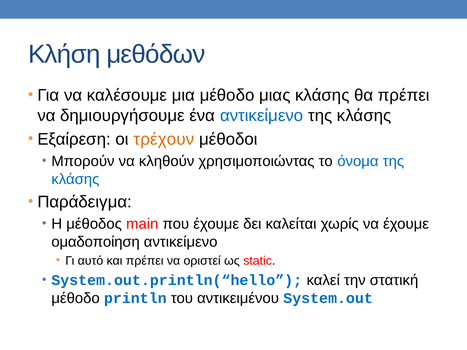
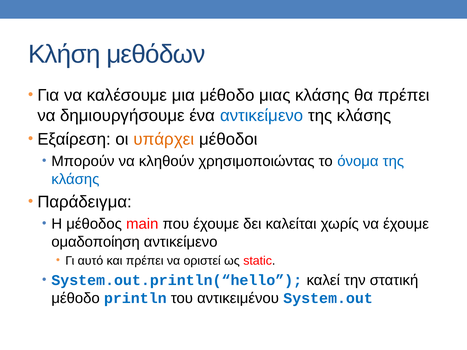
τρέχουν: τρέχουν -> υπάρχει (164, 139)
